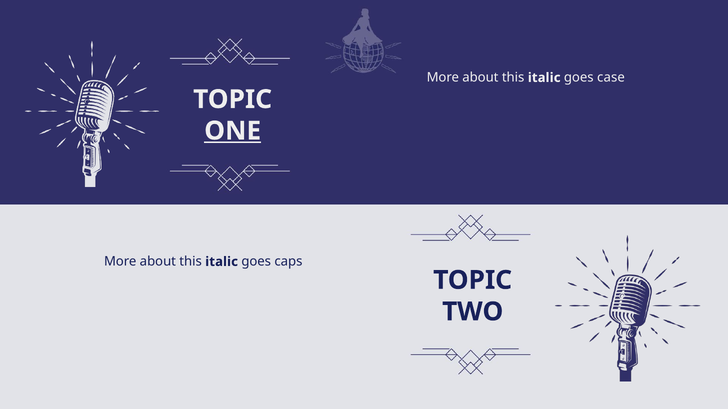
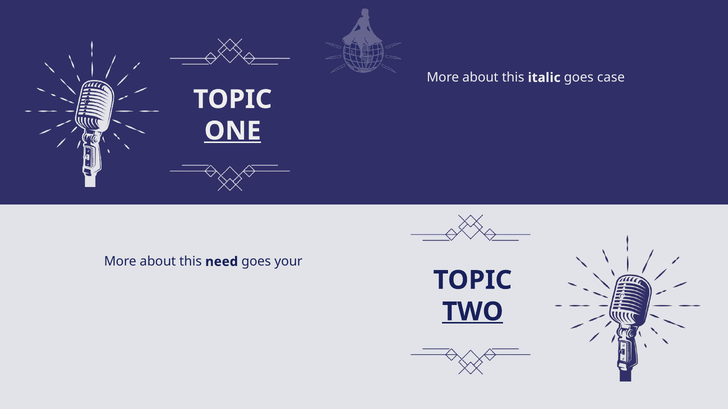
italic: italic -> need (222, 262)
caps: caps -> your (288, 262)
TWO underline: none -> present (473, 312)
